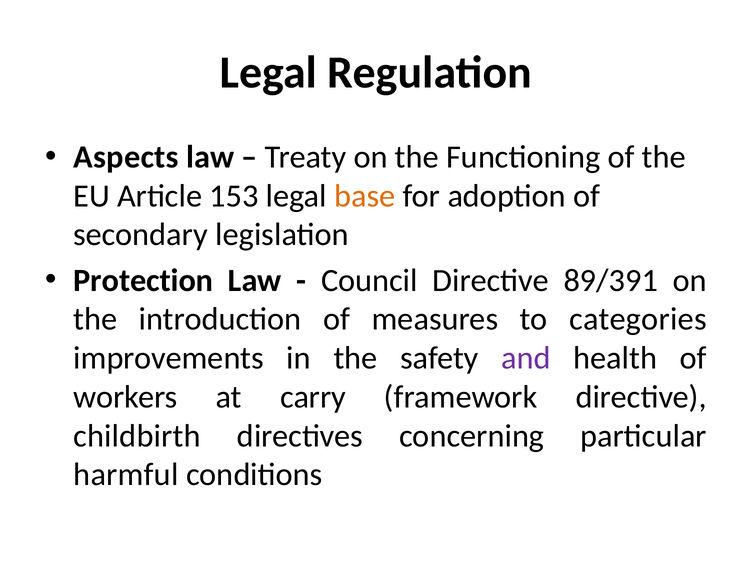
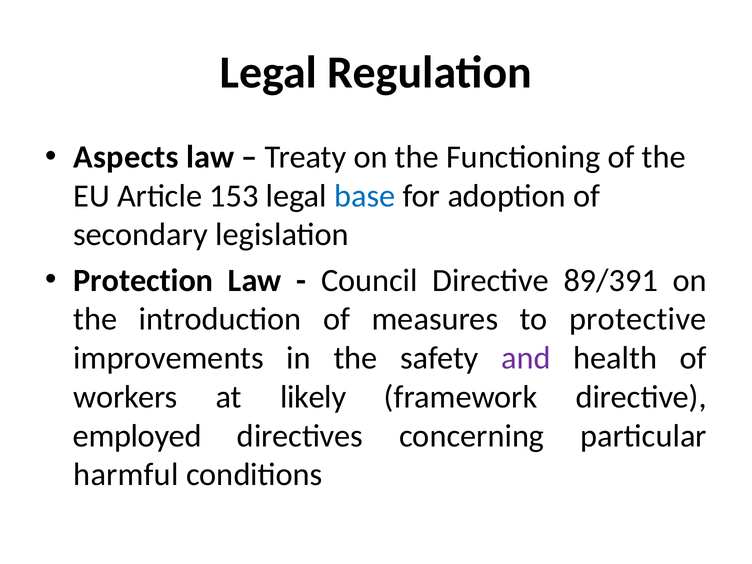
base colour: orange -> blue (365, 196)
categories: categories -> protective (638, 319)
carry: carry -> likely (313, 397)
childbirth: childbirth -> employed (137, 436)
